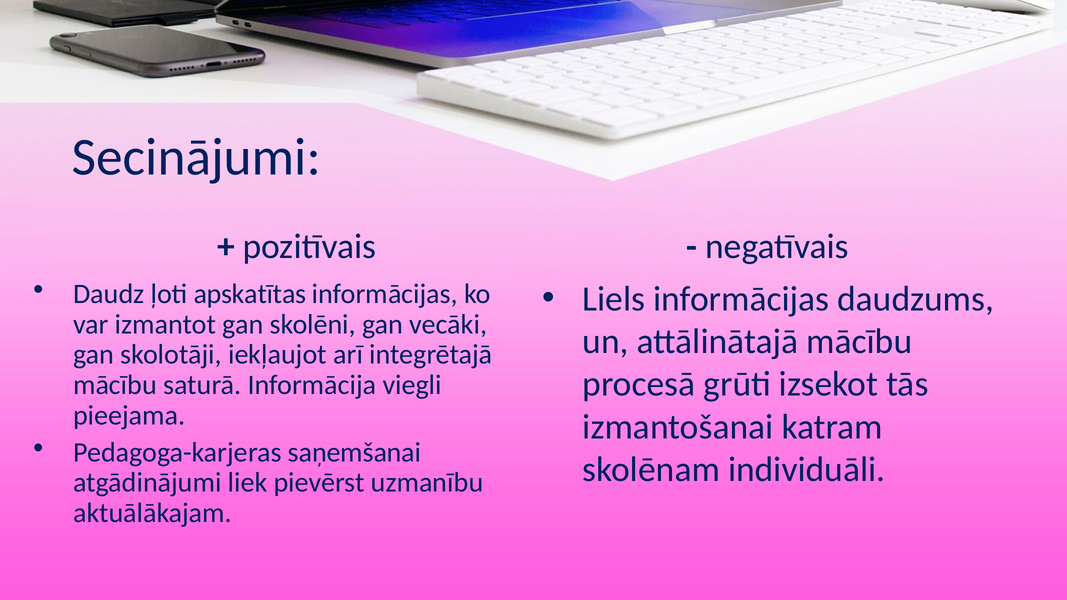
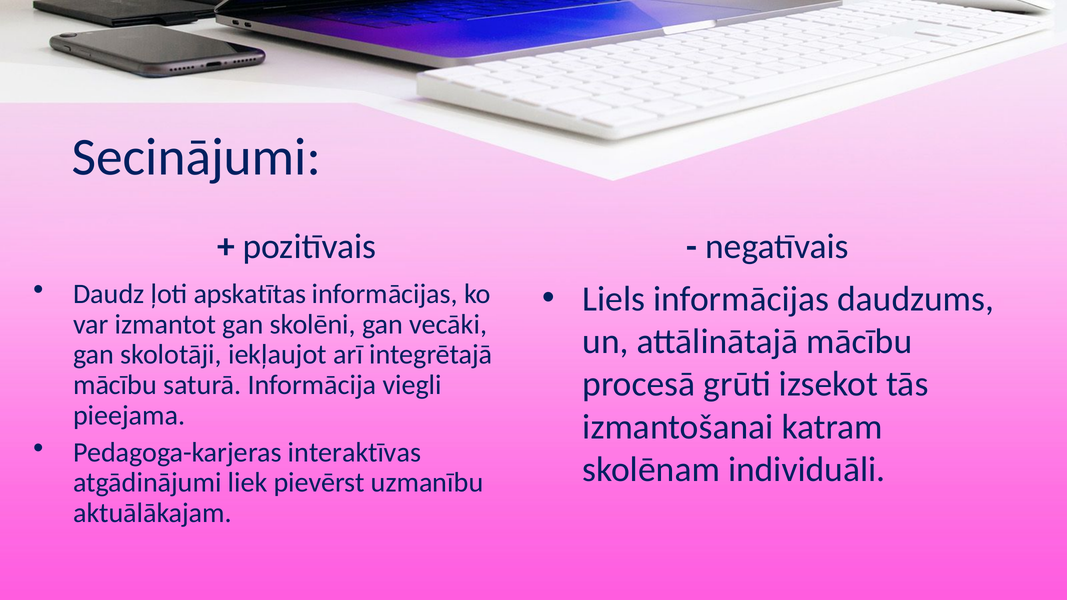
saņemšanai: saņemšanai -> interaktīvas (355, 452)
